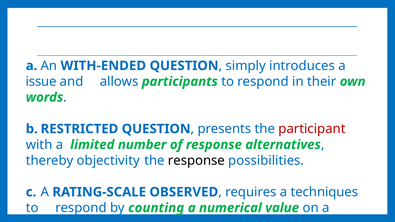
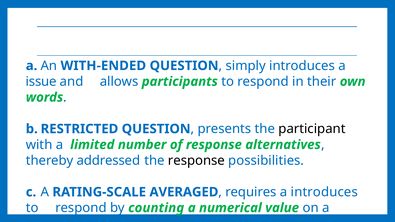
participant colour: red -> black (312, 129)
objectivity: objectivity -> addressed (108, 161)
OBSERVED: OBSERVED -> AVERAGED (184, 192)
a techniques: techniques -> introduces (324, 192)
